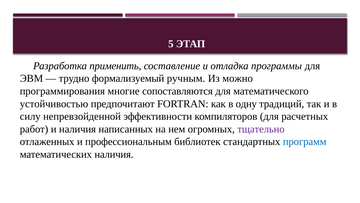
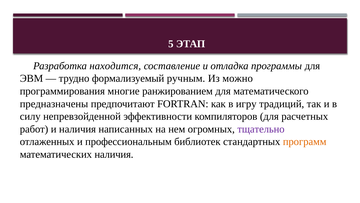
применить: применить -> находится (115, 66)
сопоставляются: сопоставляются -> ранжированием (177, 91)
устойчивостью: устойчивостью -> предназначены (54, 104)
одну: одну -> игру (246, 104)
программ colour: blue -> orange (305, 141)
